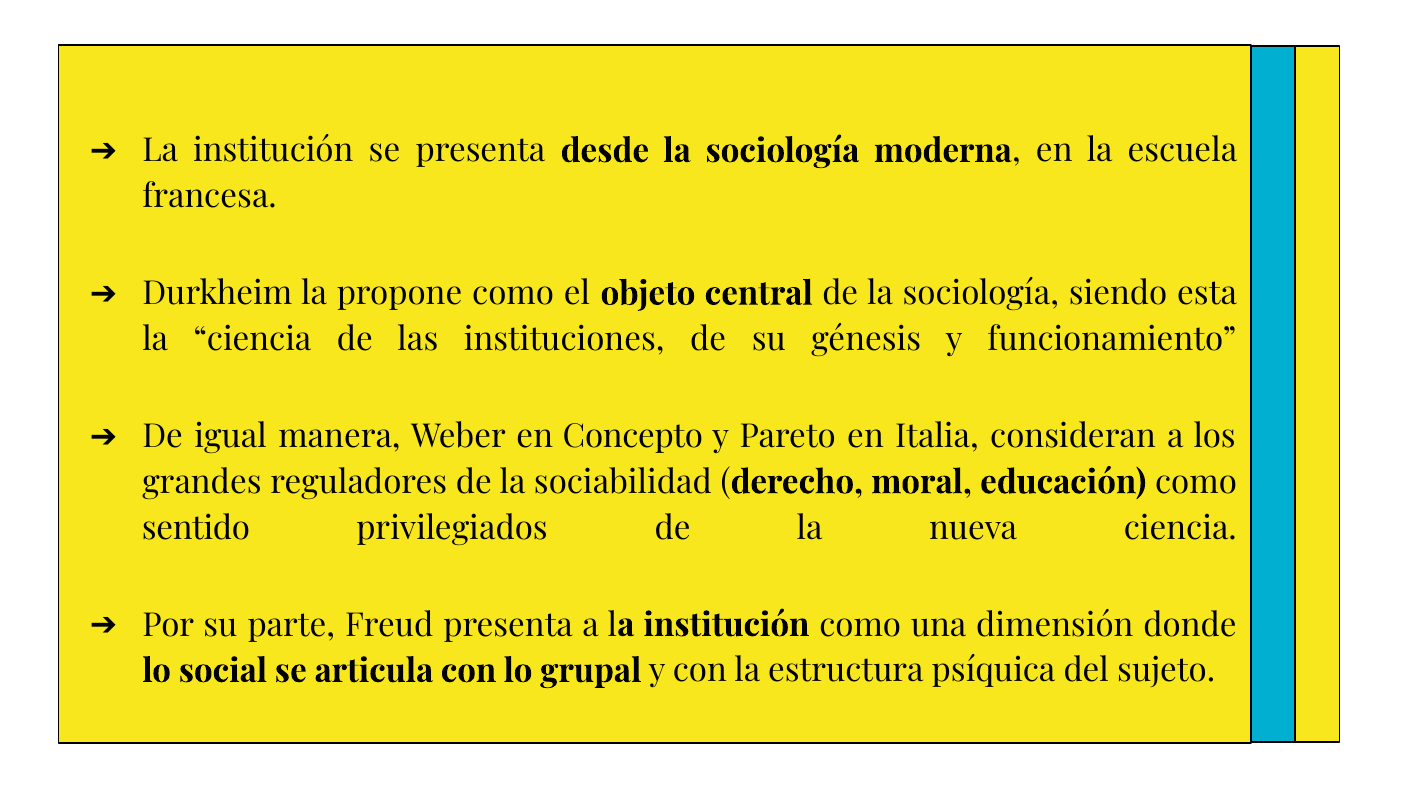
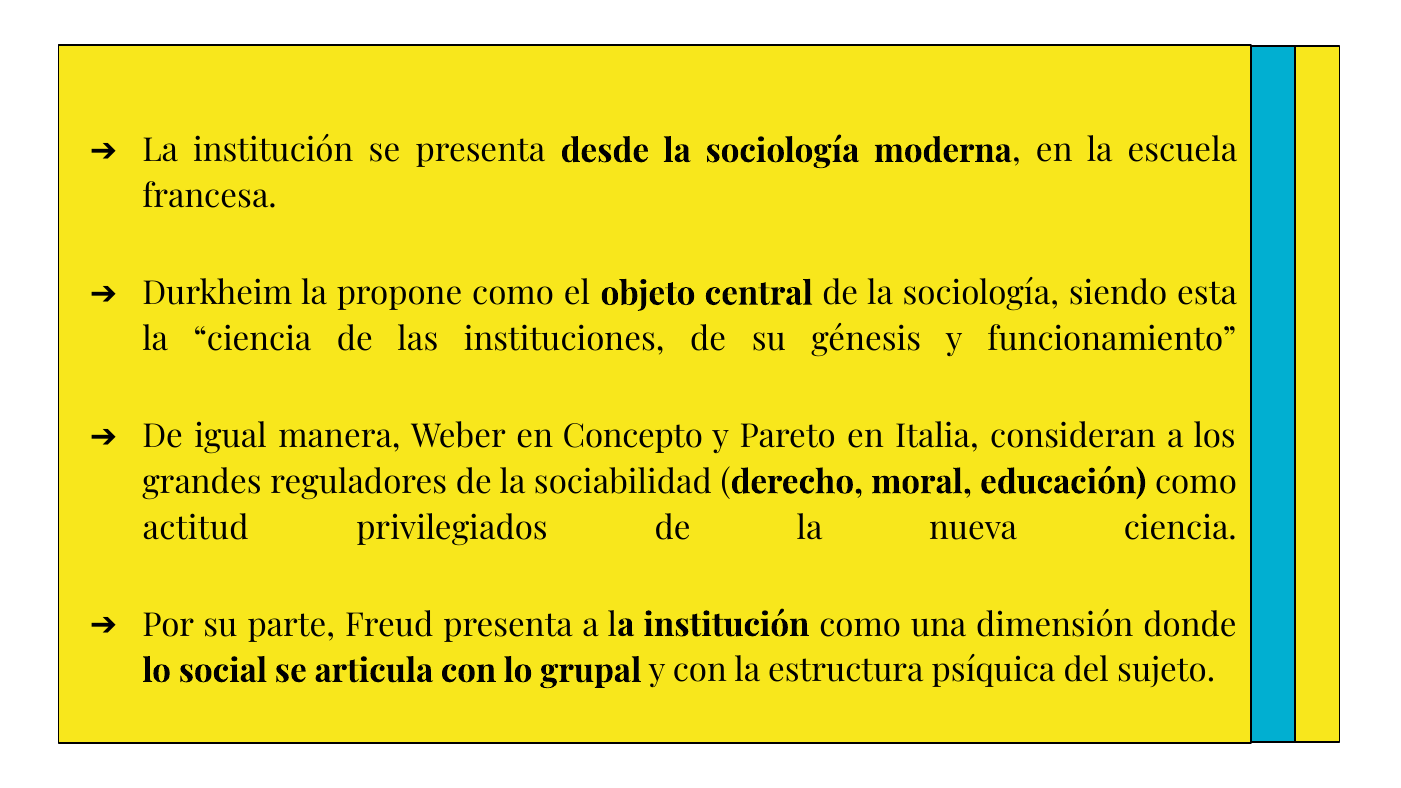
sentido: sentido -> actitud (196, 528)
